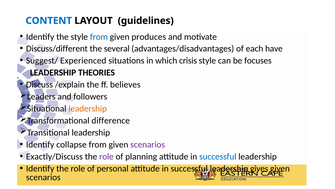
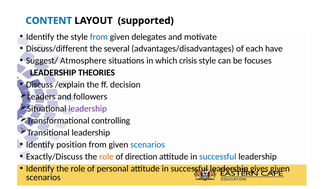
guidelines: guidelines -> supported (146, 21)
produces: produces -> delegates (149, 37)
Experienced: Experienced -> Atmosphere (83, 61)
believes: believes -> decision (125, 84)
leadership colour: orange -> purple (88, 108)
difference: difference -> controlling (111, 120)
collapse: collapse -> position (71, 144)
scenarios colour: purple -> blue (148, 144)
role colour: purple -> orange (106, 156)
planning: planning -> direction (141, 156)
